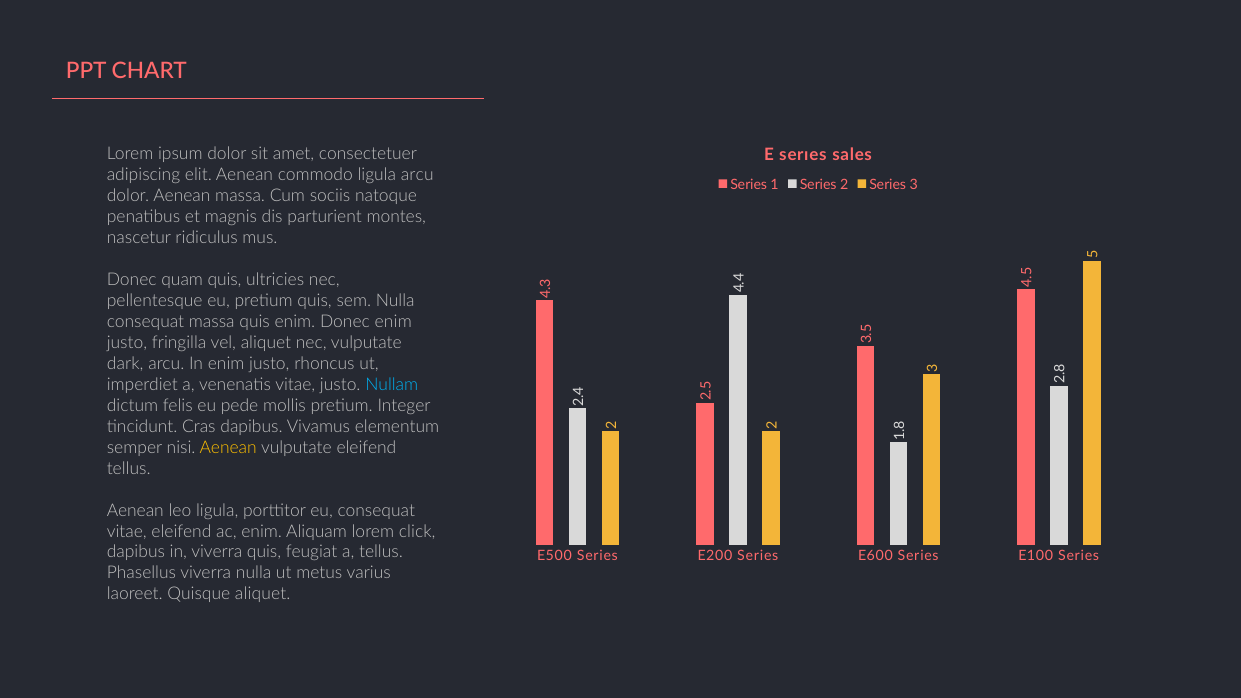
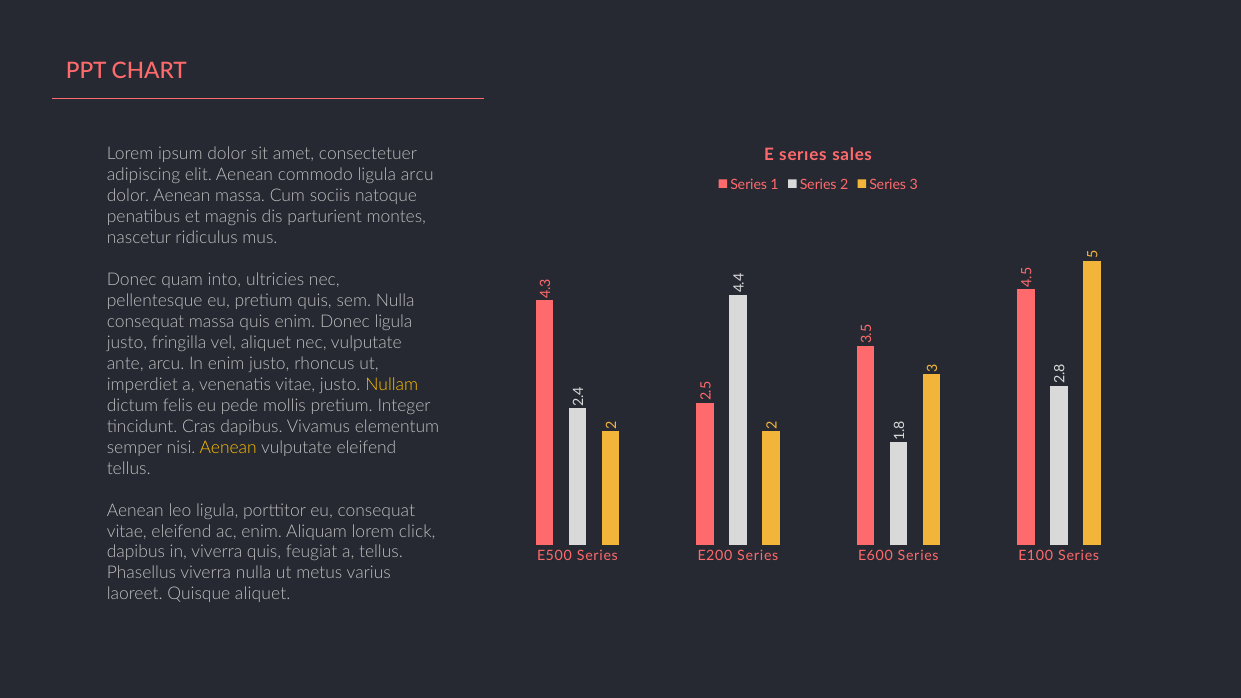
quam quis: quis -> into (224, 280)
Donec enim: enim -> ligula (393, 322)
dark: dark -> ante (125, 364)
Nullam colour: light blue -> yellow (392, 385)
